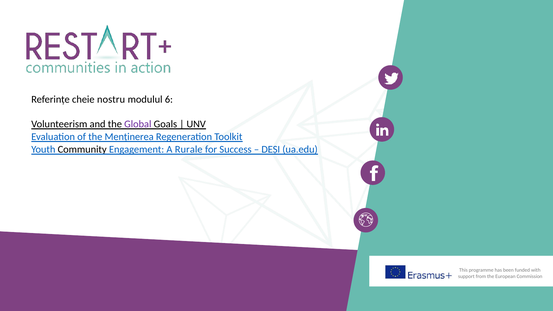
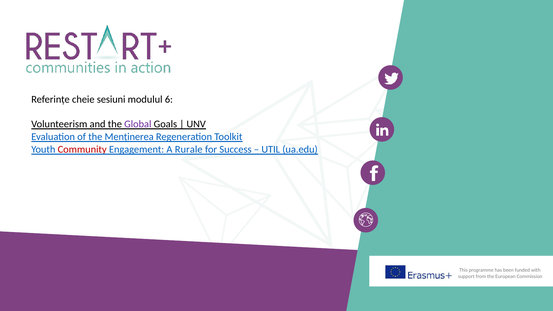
nostru: nostru -> sesiuni (111, 99)
Community colour: black -> red (82, 150)
DEȘI: DEȘI -> UTIL (271, 150)
